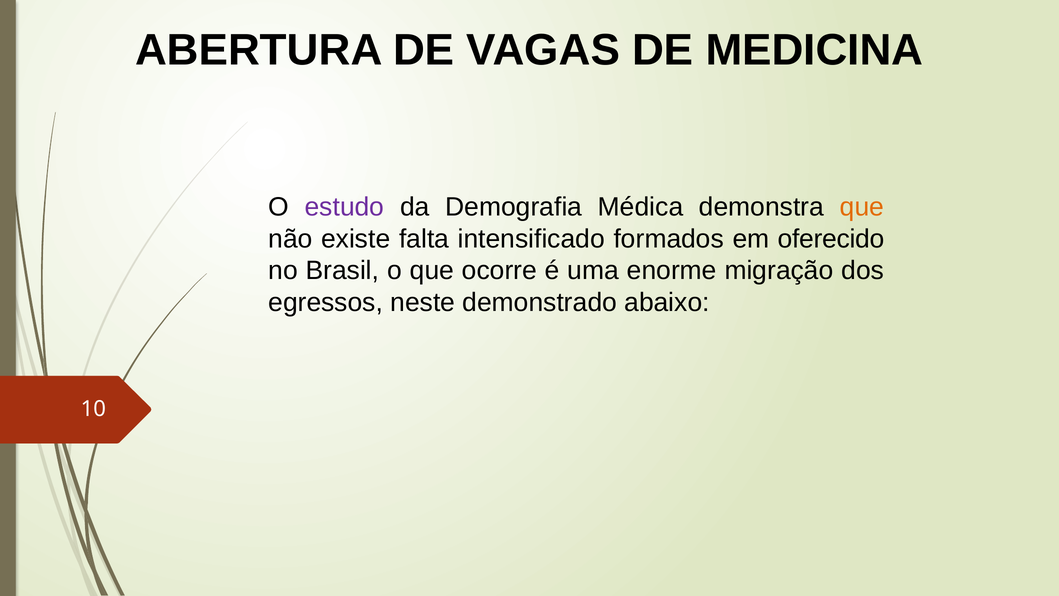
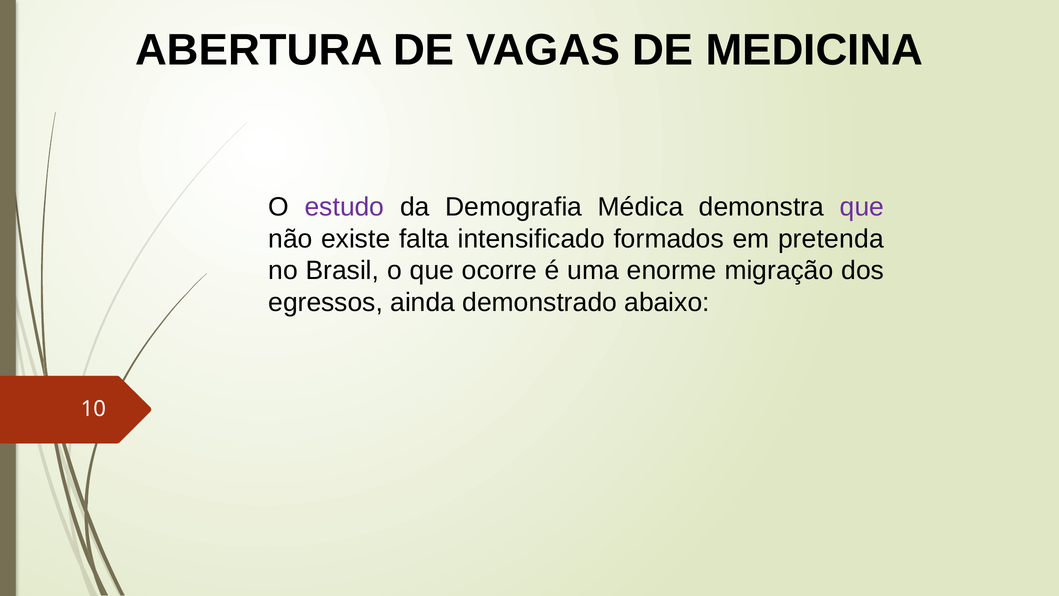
que colour: orange -> purple (862, 207)
oferecido: oferecido -> pretenda (831, 239)
neste: neste -> ainda (423, 302)
